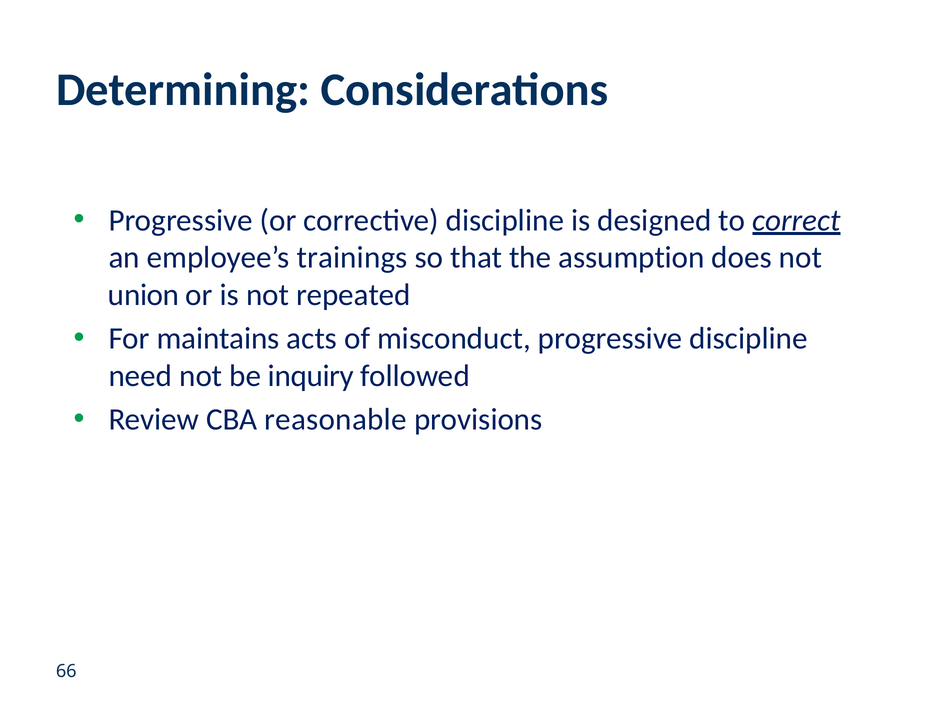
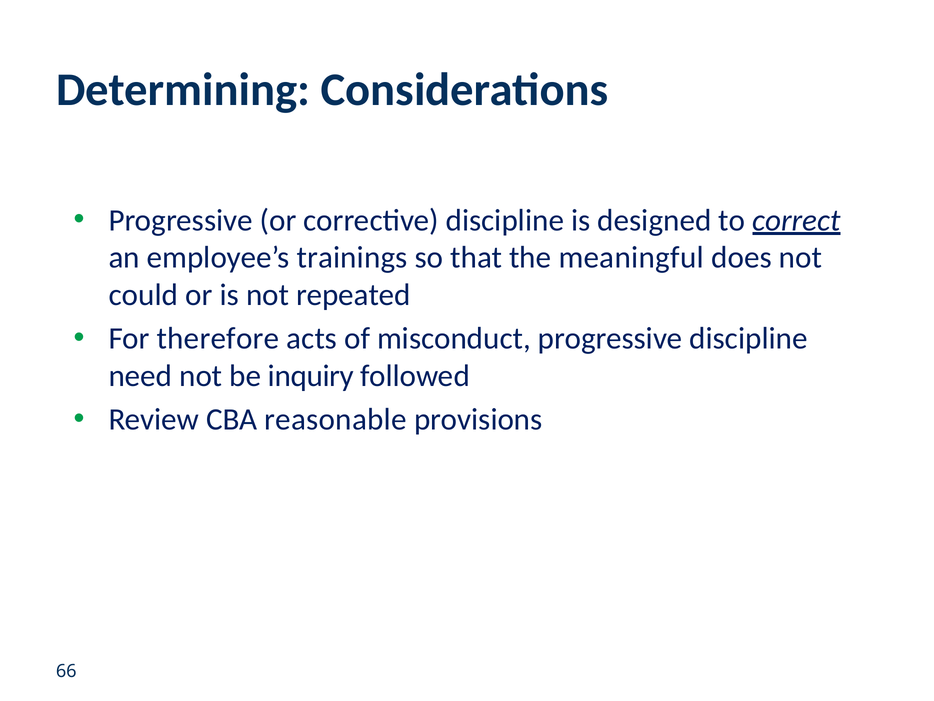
assumption: assumption -> meaningful (631, 257)
union: union -> could (143, 295)
maintains: maintains -> therefore (218, 338)
